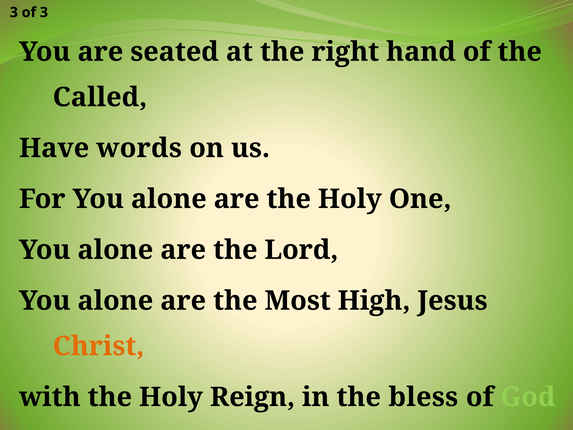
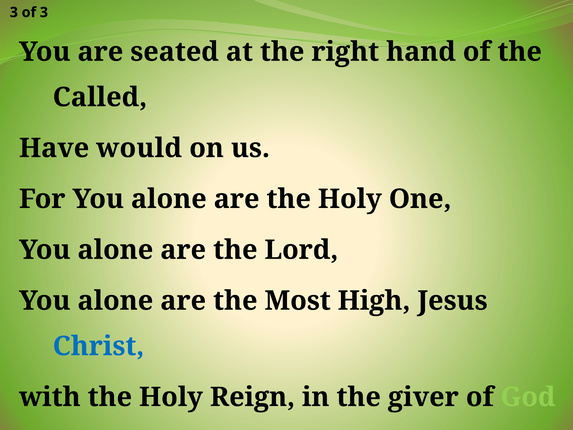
words: words -> would (139, 148)
Christ colour: orange -> blue (98, 346)
bless: bless -> giver (423, 397)
